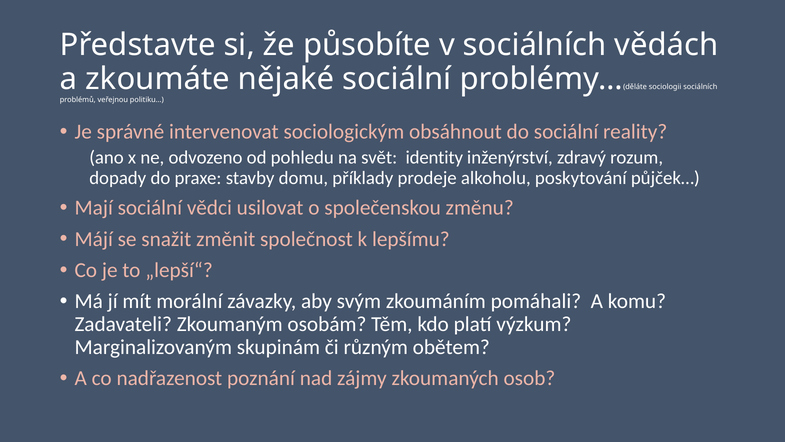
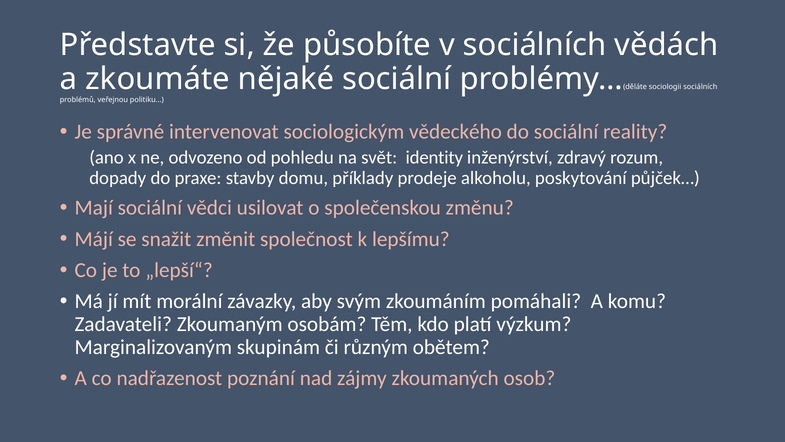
obsáhnout: obsáhnout -> vědeckého (455, 132)
